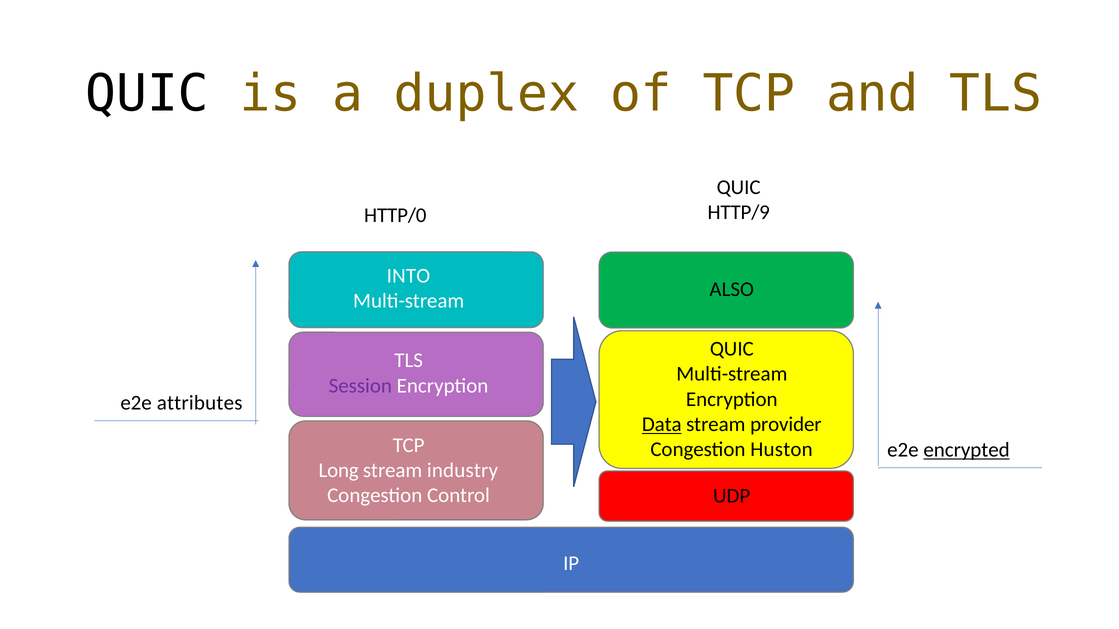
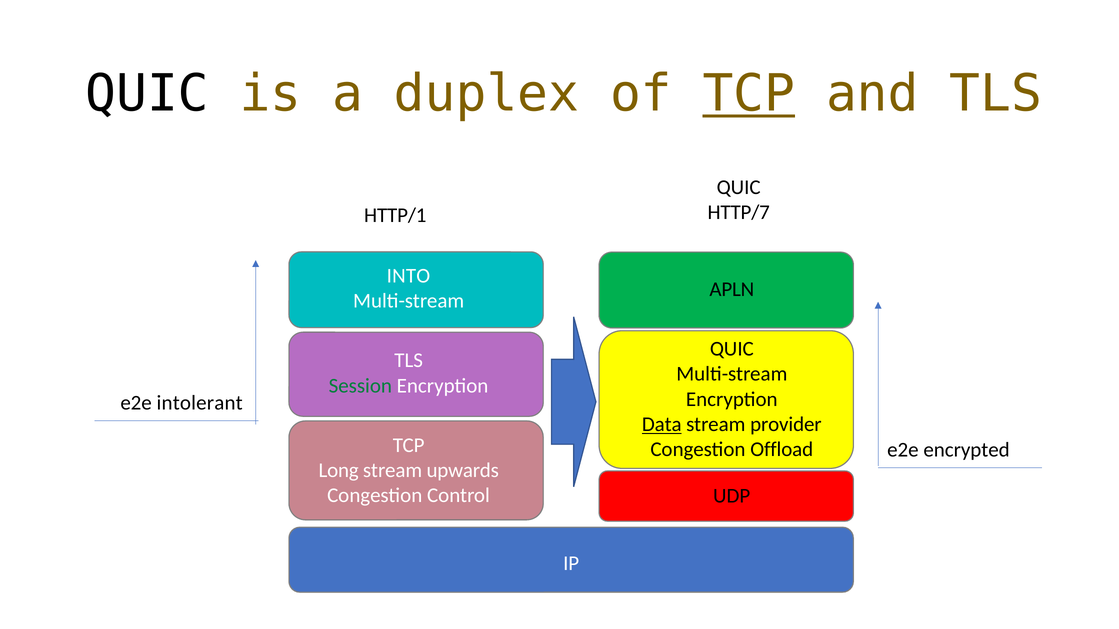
TCP underline: none -> present (749, 94)
HTTP/9: HTTP/9 -> HTTP/7 (739, 213)
HTTP/0: HTTP/0 -> HTTP/1 (395, 216)
ALSO: ALSO -> APLN (732, 290)
Session colour: purple -> green (360, 386)
attributes: attributes -> intolerant (200, 403)
Huston: Huston -> Offload (782, 450)
encrypted underline: present -> none (967, 450)
industry: industry -> upwards (463, 471)
